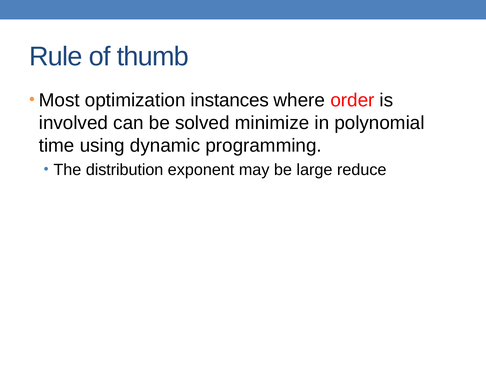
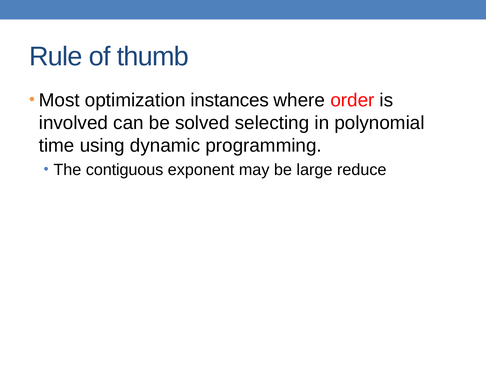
minimize: minimize -> selecting (272, 123)
distribution: distribution -> contiguous (125, 170)
